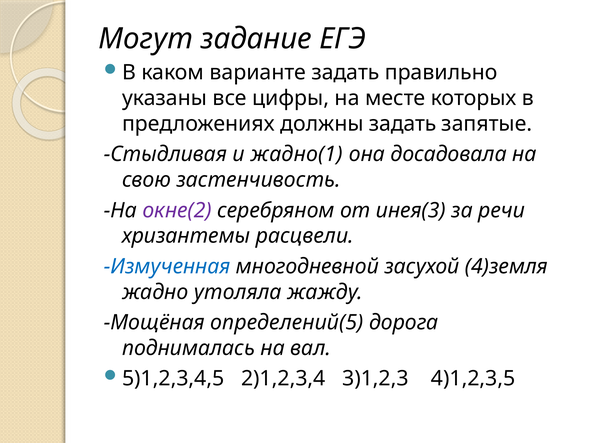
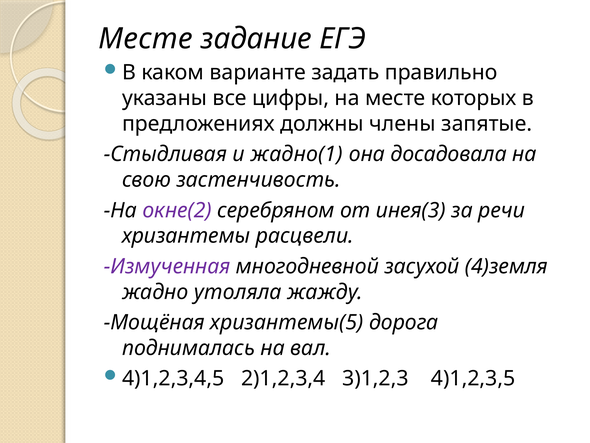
Могут: Могут -> Месте (146, 39)
должны задать: задать -> члены (402, 124)
Измученная colour: blue -> purple (167, 266)
определений(5: определений(5 -> хризантемы(5 (287, 322)
5)1,2,3,4,5: 5)1,2,3,4,5 -> 4)1,2,3,4,5 (173, 378)
